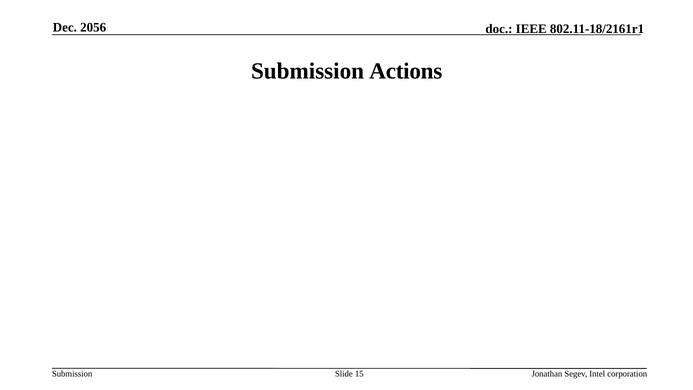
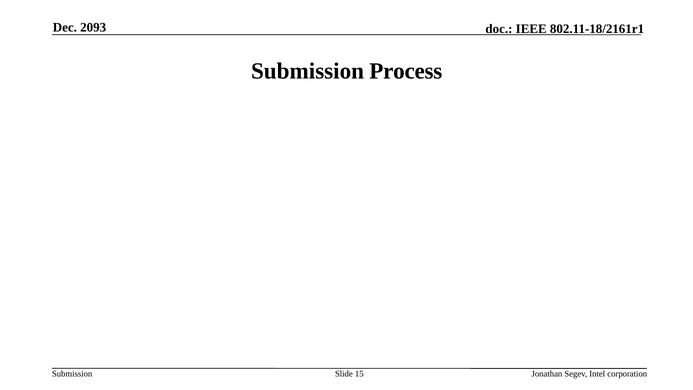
2056: 2056 -> 2093 (93, 28)
Actions: Actions -> Process (406, 71)
